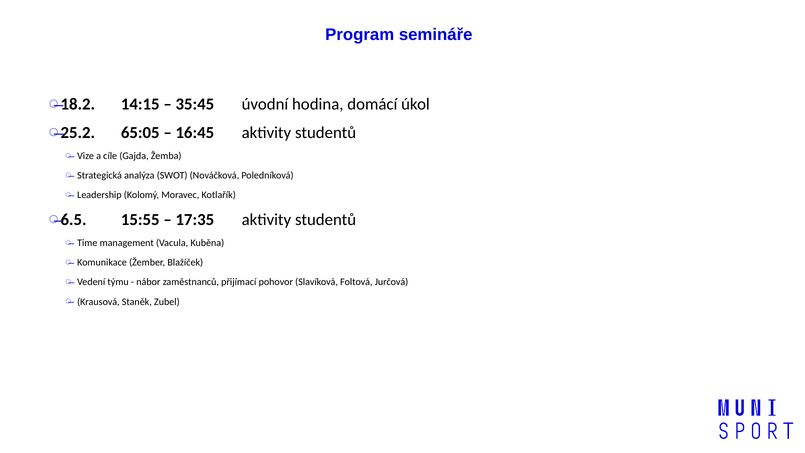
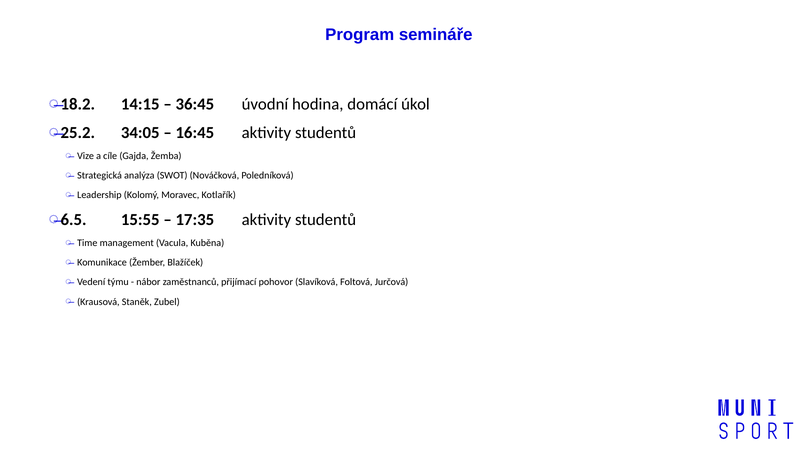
35:45: 35:45 -> 36:45 (195, 104)
65:05: 65:05 -> 34:05 (140, 133)
